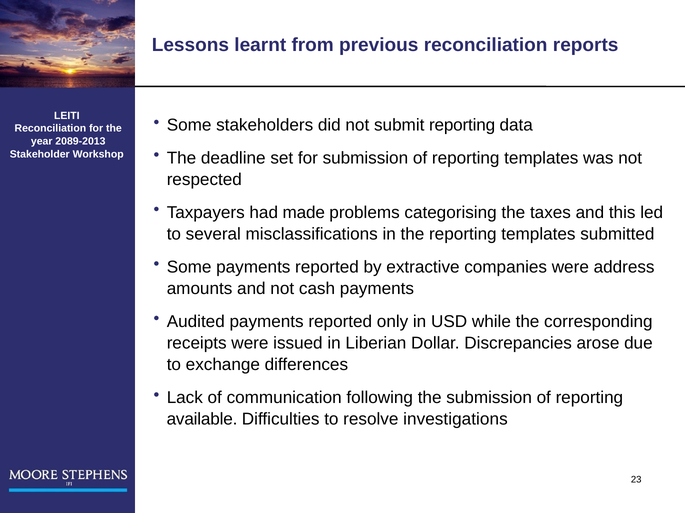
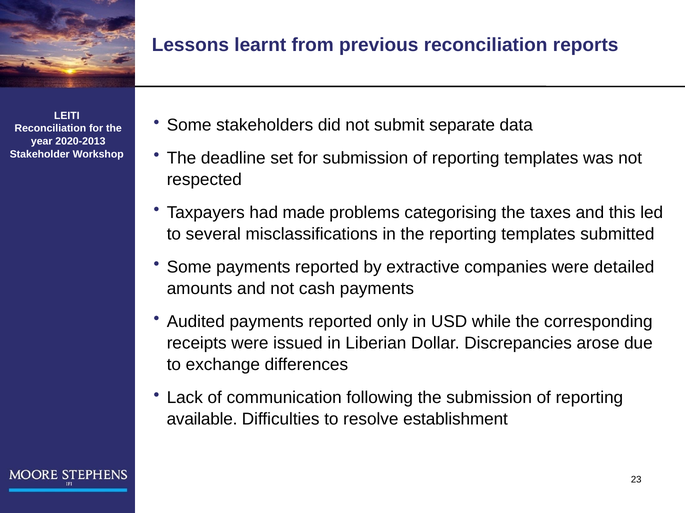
submit reporting: reporting -> separate (462, 125)
2089-2013: 2089-2013 -> 2020-2013 (80, 142)
address: address -> detailed (624, 268)
investigations: investigations -> establishment (456, 420)
